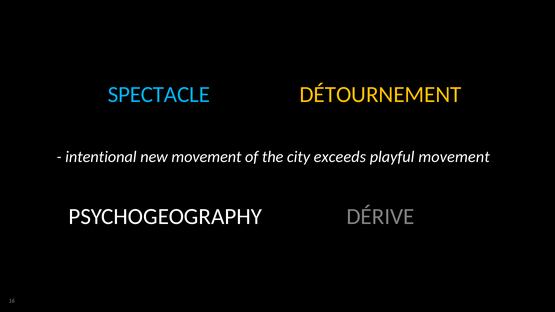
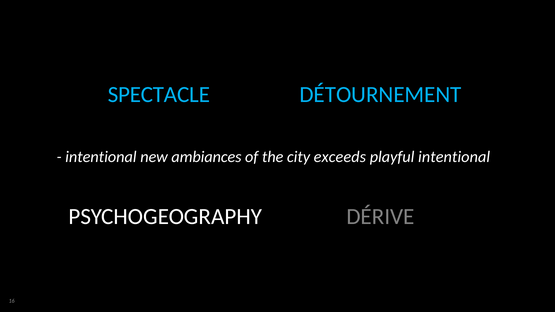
DÉTOURNEMENT colour: yellow -> light blue (381, 95)
new movement: movement -> ambiances (206, 157)
playful movement: movement -> intentional (454, 157)
